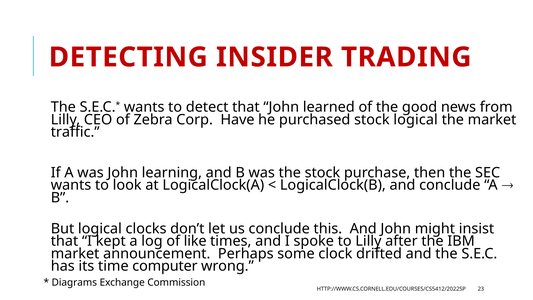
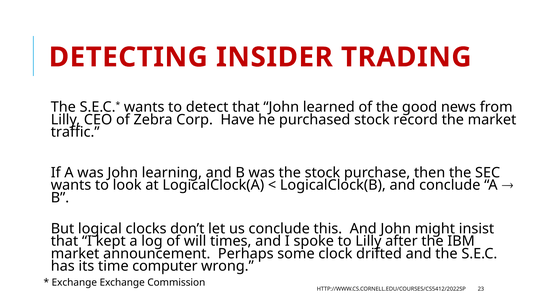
stock logical: logical -> record (416, 120)
like: like -> will (195, 241)
Diagrams: Diagrams -> Exchange (74, 282)
